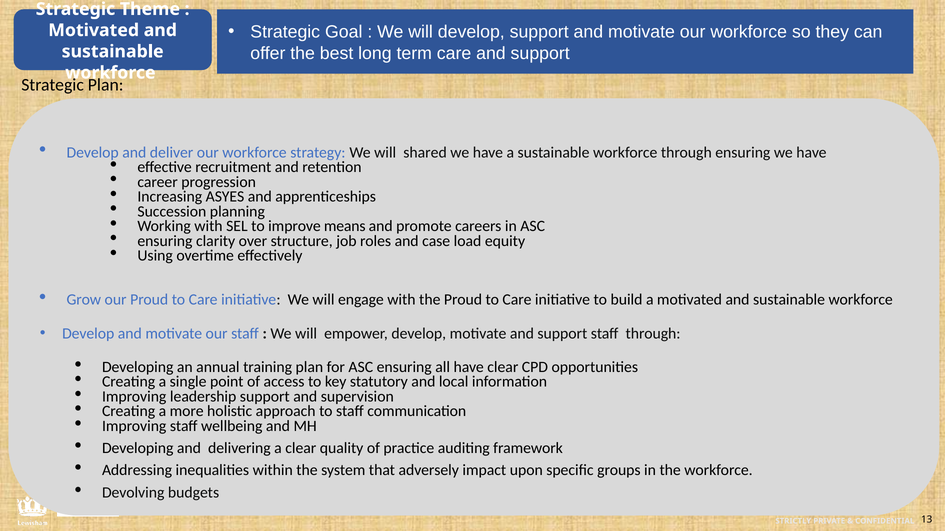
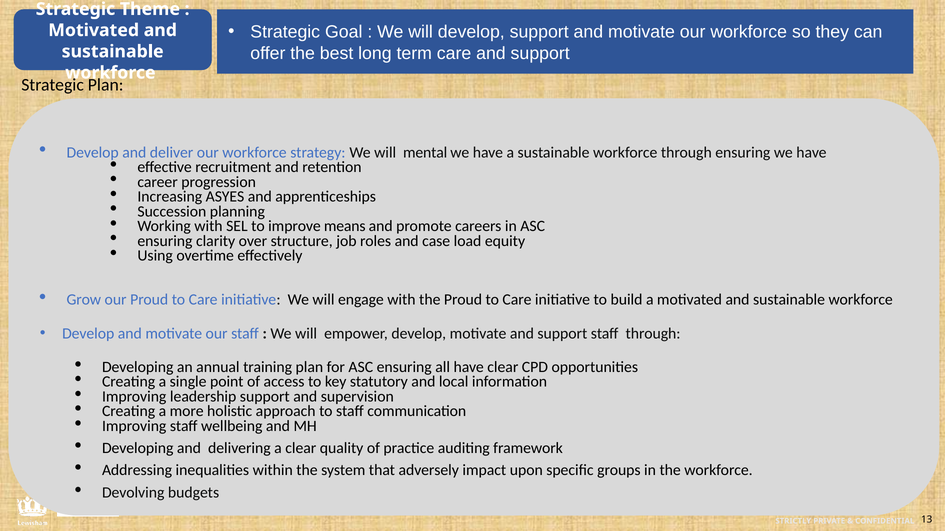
shared: shared -> mental (425, 153)
